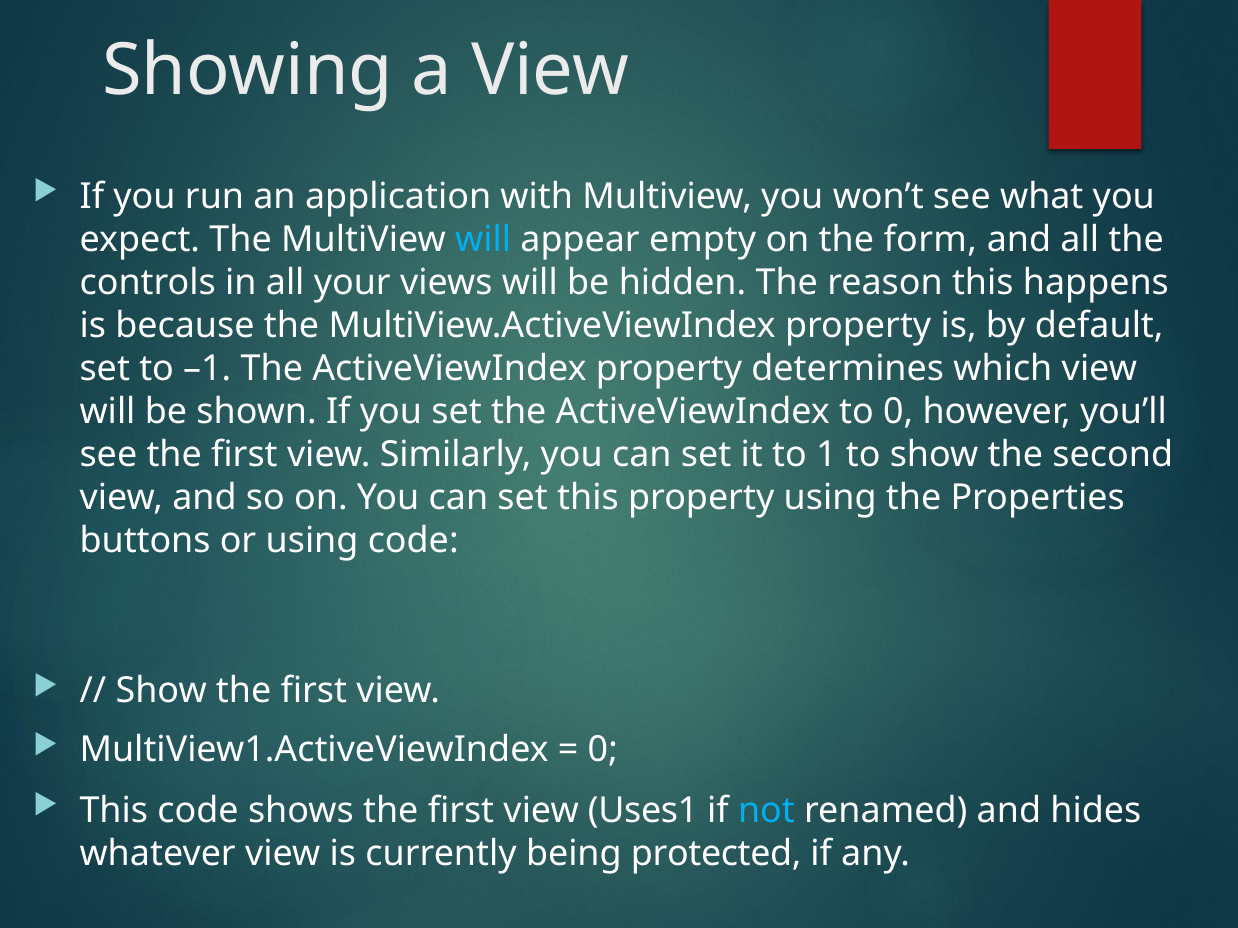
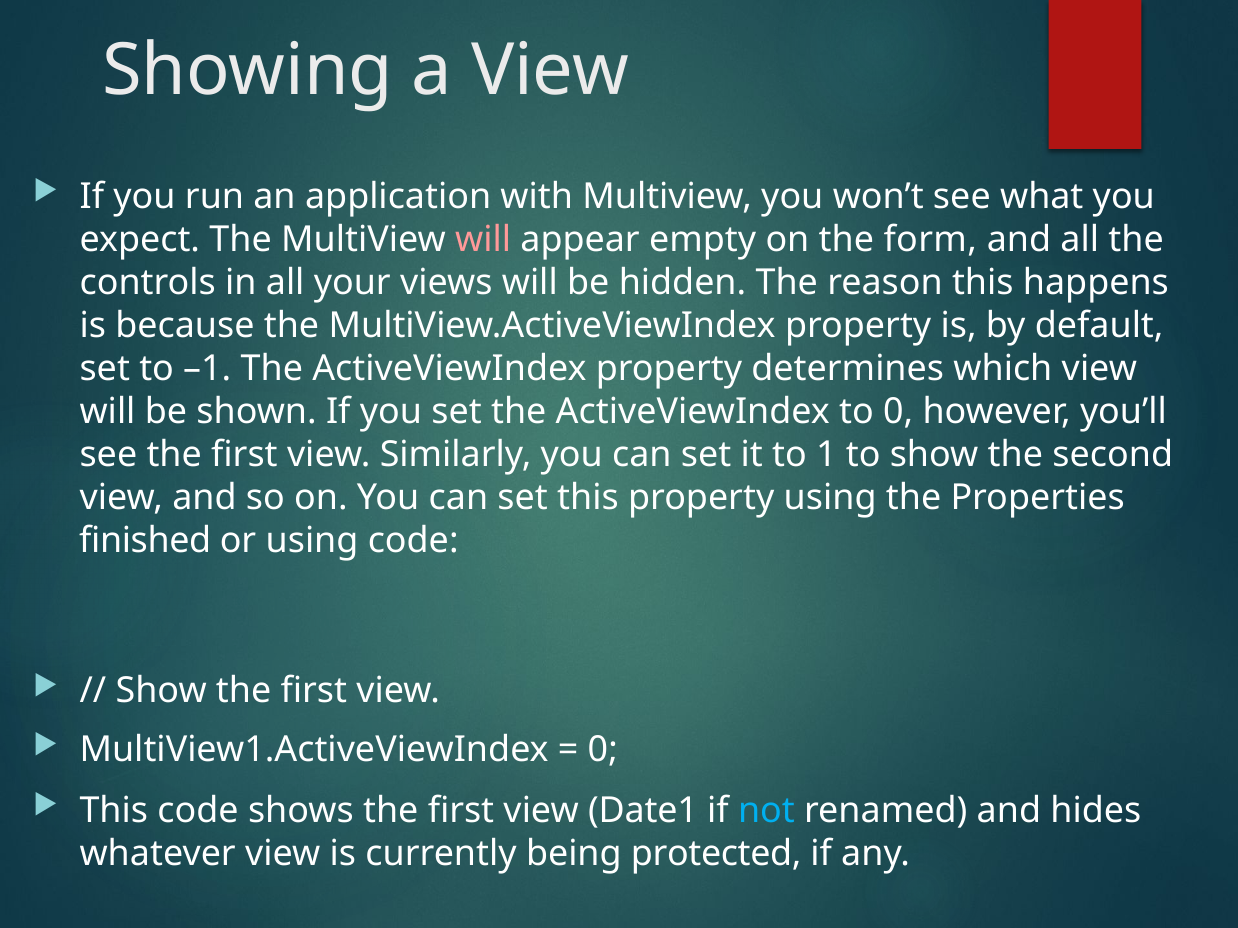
will colour: light blue -> pink (483, 239)
buttons: buttons -> finished (145, 541)
Uses1: Uses1 -> Date1 (643, 811)
